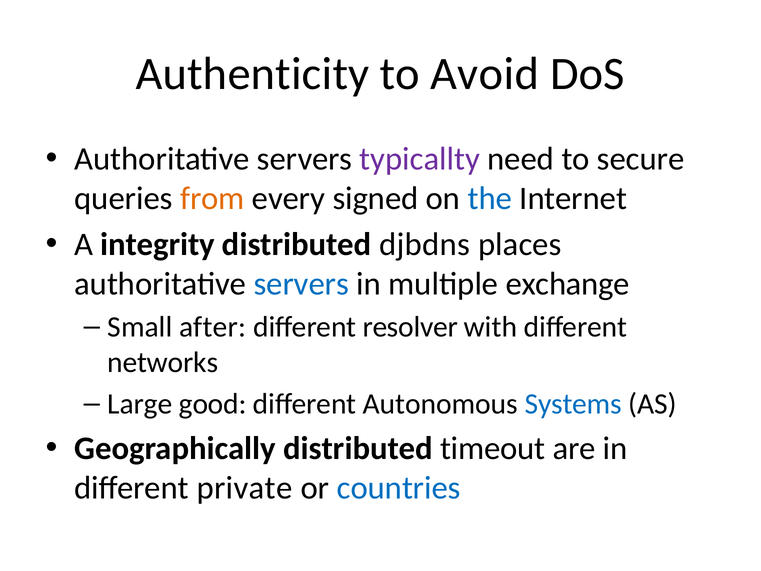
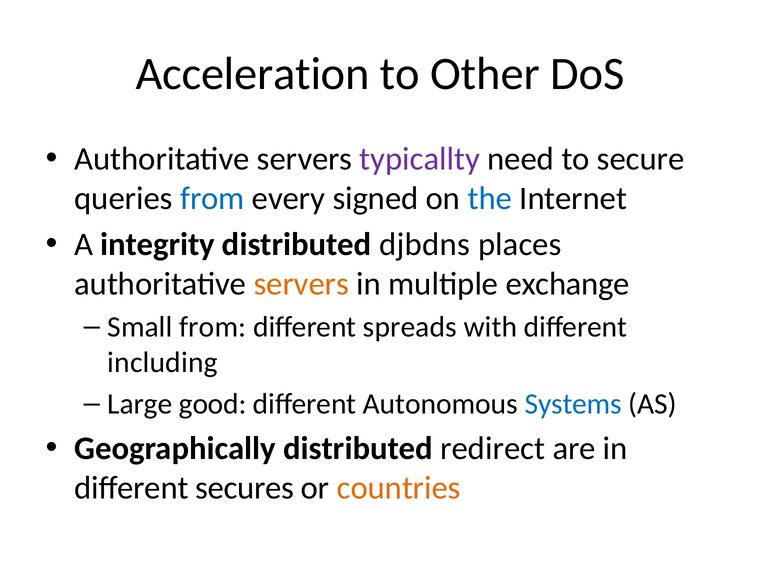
Authenticity: Authenticity -> Acceleration (253, 74)
Avoid: Avoid -> Other (485, 74)
from colour: orange -> blue (212, 198)
servers colour: blue -> orange (301, 284)
Small after: after -> from (213, 327)
resolver: resolver -> spreads (410, 327)
networks: networks -> including (163, 362)
timeout: timeout -> redirect (493, 448)
private: private -> secures (245, 488)
countries colour: blue -> orange (399, 488)
